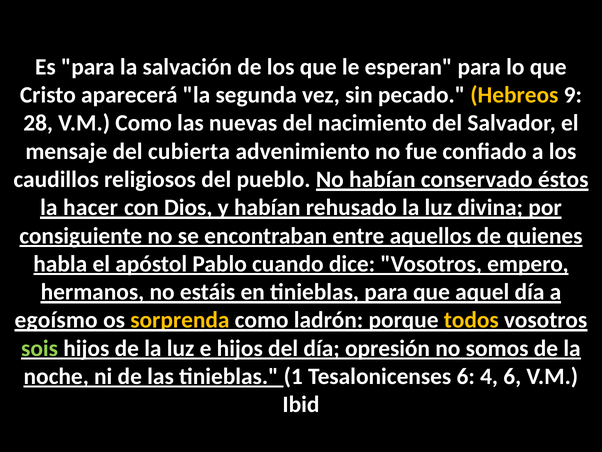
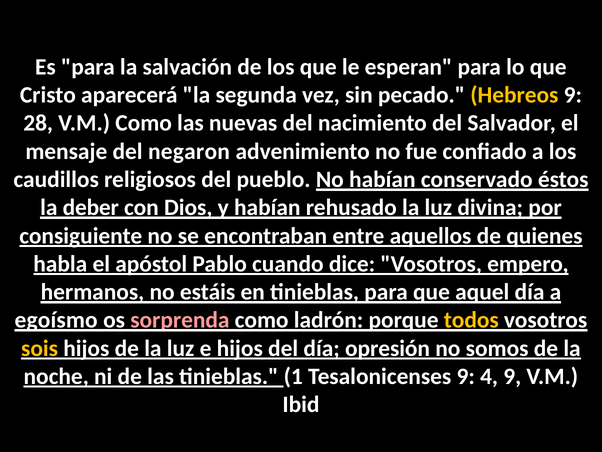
cubierta: cubierta -> negaron (189, 151)
hacer: hacer -> deber (91, 207)
sorprenda colour: yellow -> pink (180, 320)
sois colour: light green -> yellow (40, 348)
Tesalonicenses 6: 6 -> 9 (466, 376)
4 6: 6 -> 9 (512, 376)
